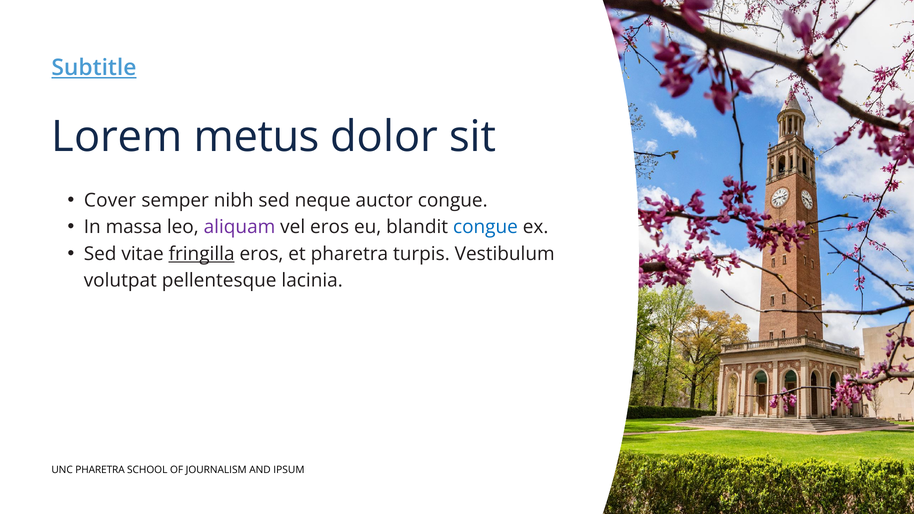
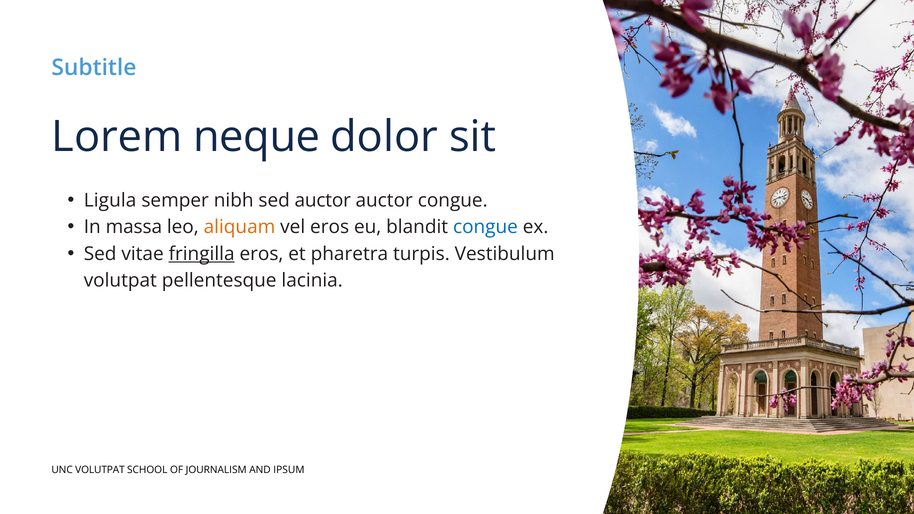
Subtitle underline: present -> none (94, 68)
metus: metus -> neque (257, 137)
Cover: Cover -> Ligula (110, 201)
sed neque: neque -> auctor (323, 201)
aliquam colour: purple -> orange (239, 227)
UNC PHARETRA: PHARETRA -> VOLUTPAT (100, 470)
